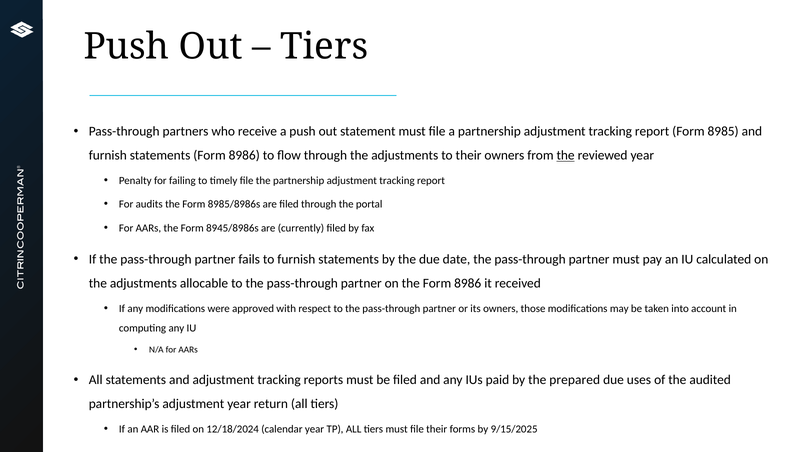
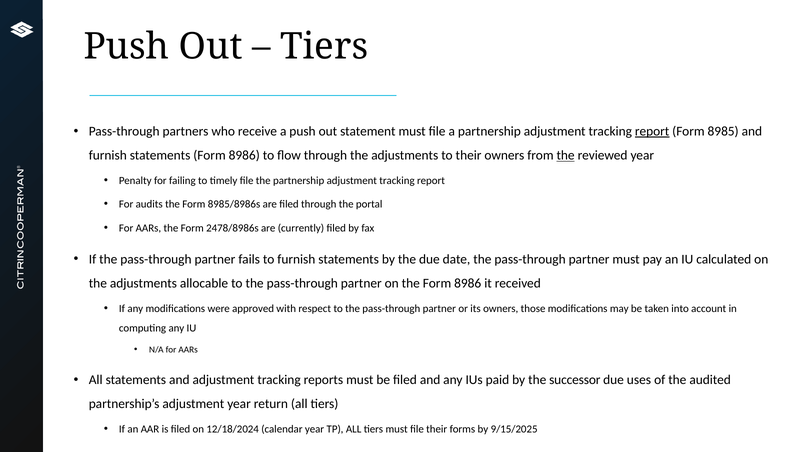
report underline: none -> present (652, 131)
8945/8986s: 8945/8986s -> 2478/8986s (232, 228)
prepared: prepared -> successor (575, 380)
